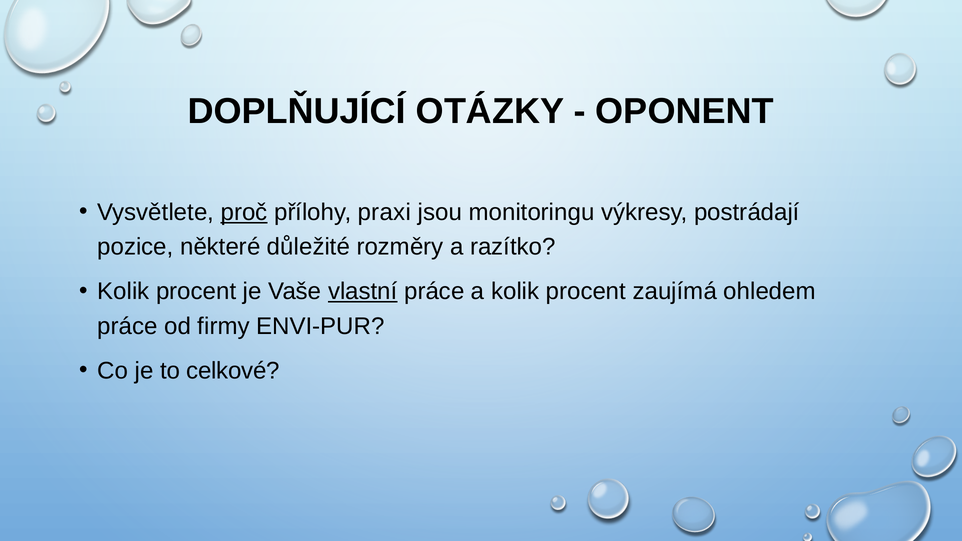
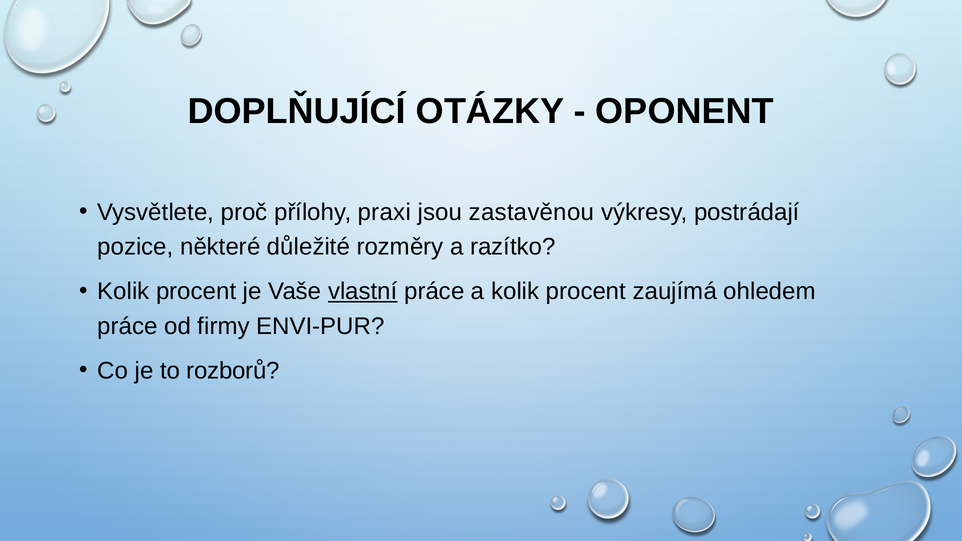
proč underline: present -> none (244, 212)
monitoringu: monitoringu -> zastavěnou (531, 212)
celkové: celkové -> rozborů (233, 371)
